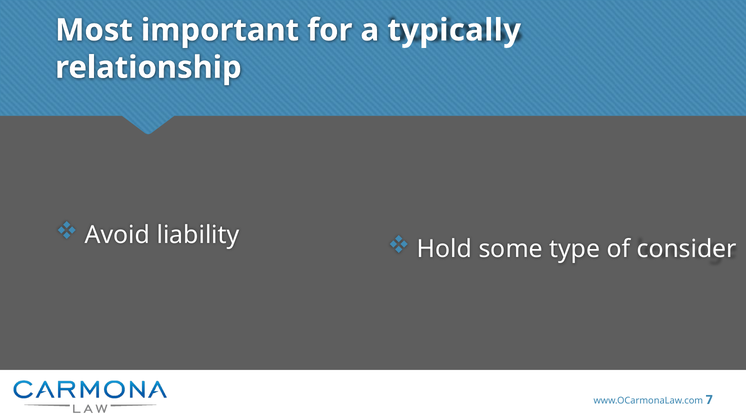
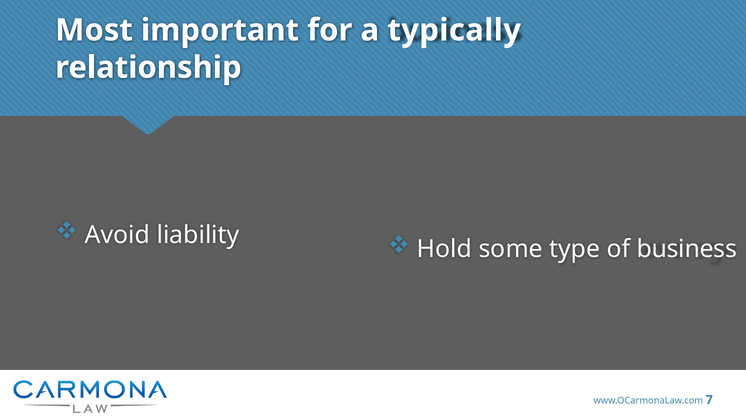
consider: consider -> business (687, 249)
